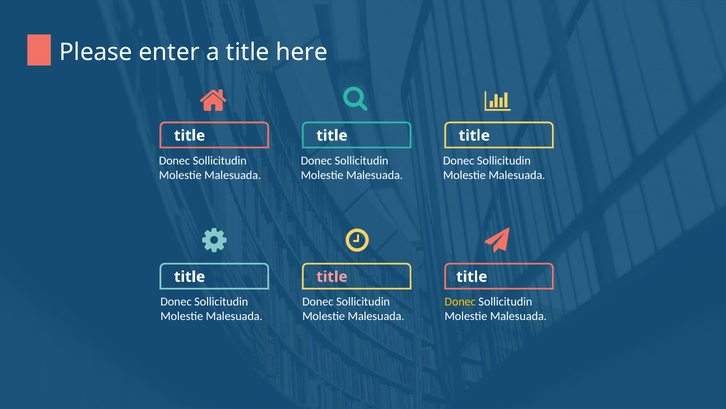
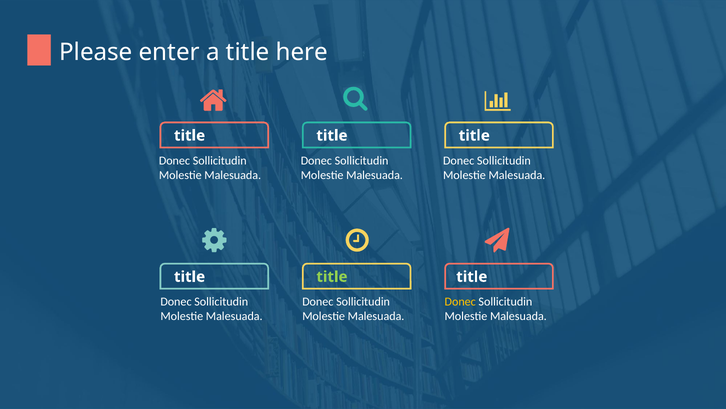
title colour: pink -> light green (332, 276)
